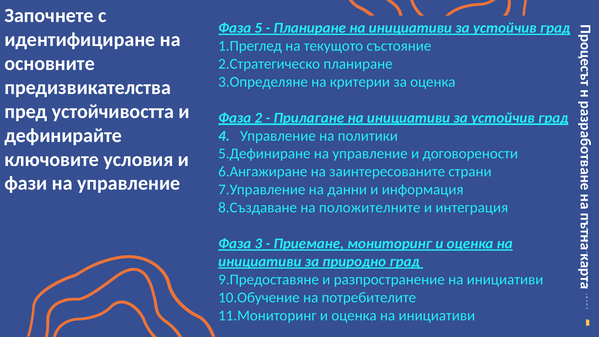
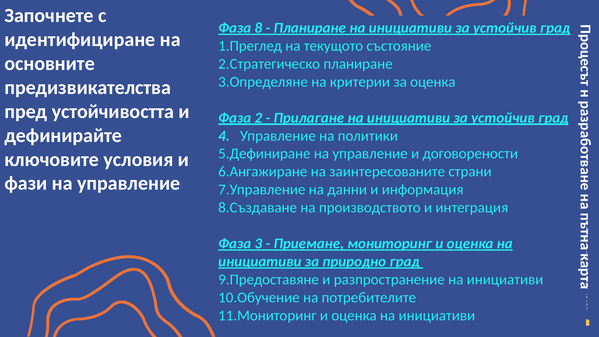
5: 5 -> 8 (258, 28)
положителните: положителните -> производството (370, 208)
